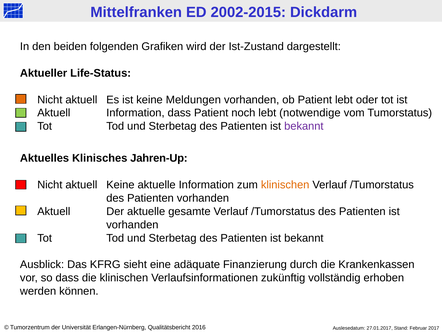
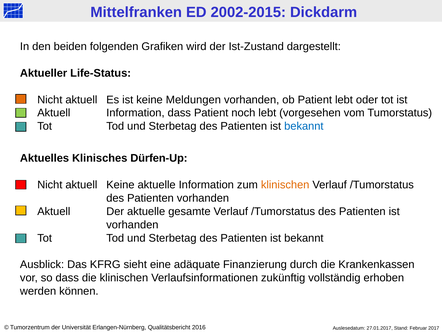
notwendige: notwendige -> vorgesehen (310, 113)
bekannt colour: purple -> blue (304, 126)
Jahren-Up: Jahren-Up -> Dürfen-Up (159, 158)
